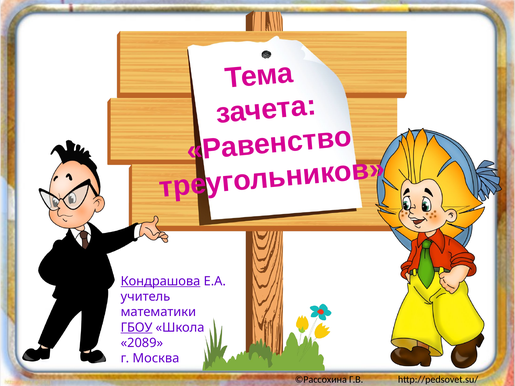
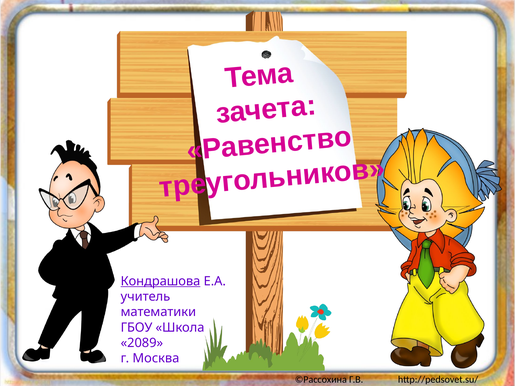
ГБОУ underline: present -> none (136, 328)
